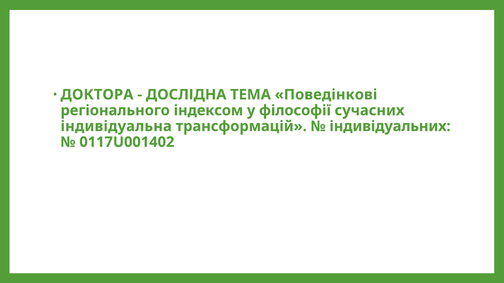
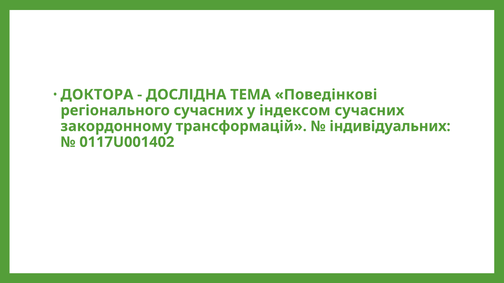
регіонального індексом: індексом -> сучасних (208, 111)
філософії: філософії -> індексом (295, 111)
індивідуальна: індивідуальна -> закордонному (116, 126)
